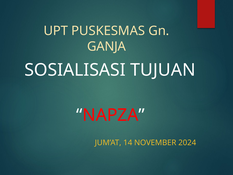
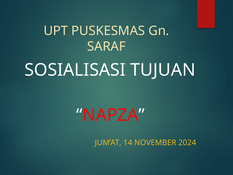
GANJA: GANJA -> SARAF (106, 46)
